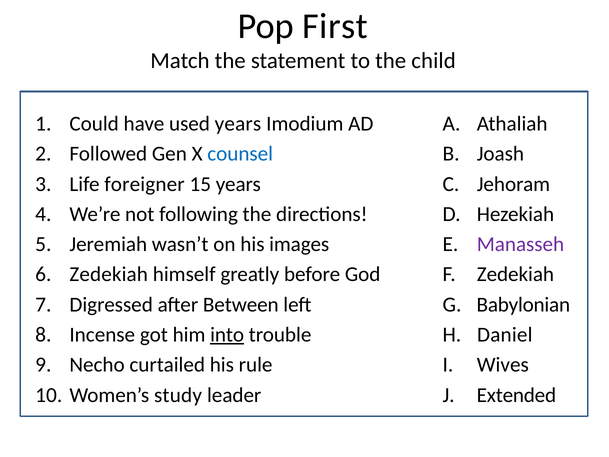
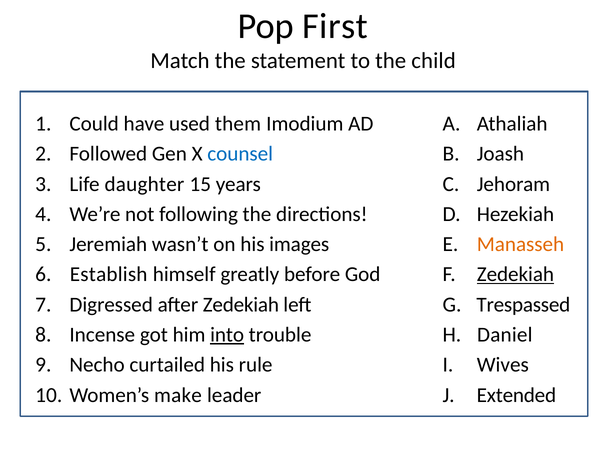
used years: years -> them (238, 124)
foreigner: foreigner -> daughter (144, 184)
Manasseh colour: purple -> orange (520, 244)
Zedekiah: Zedekiah -> Establish (109, 274)
Zedekiah underline: none -> present (515, 274)
after Between: Between -> Zedekiah (241, 304)
Babylonian: Babylonian -> Trespassed (523, 304)
study: study -> make (178, 395)
